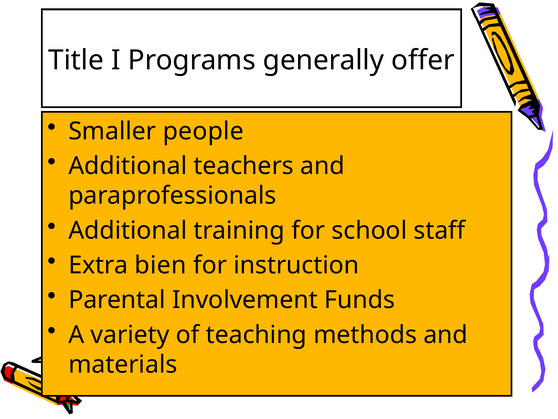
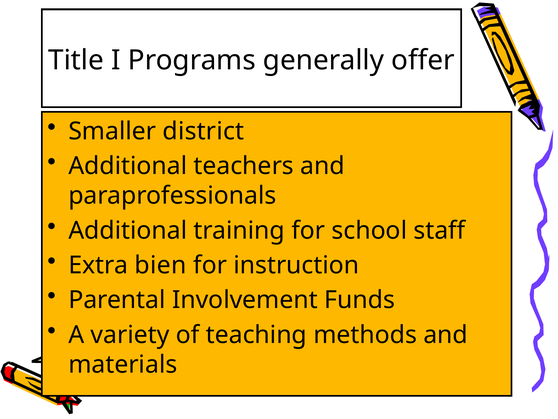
people: people -> district (203, 131)
